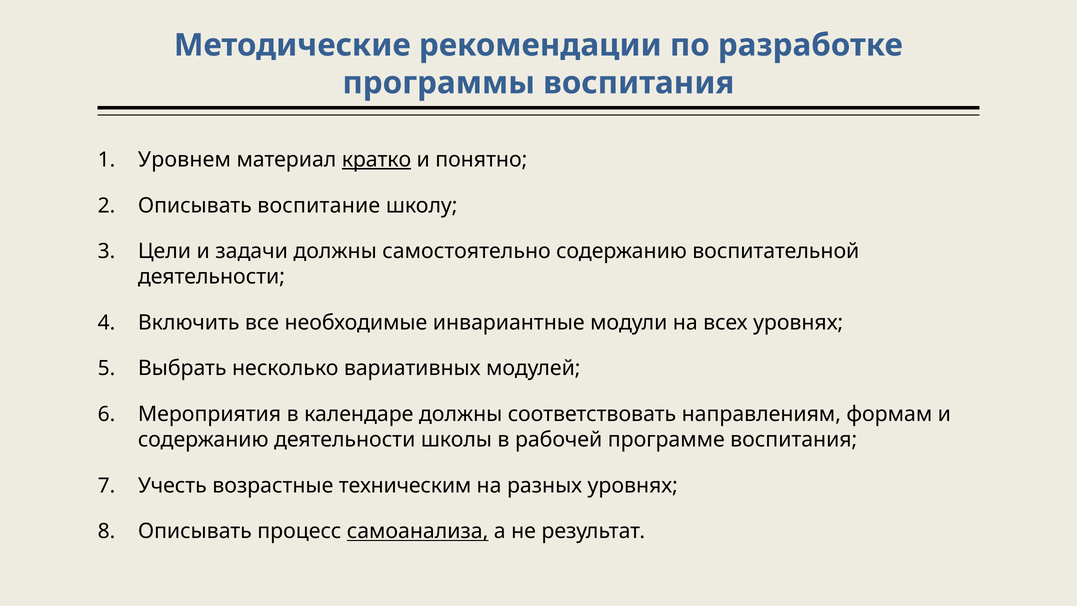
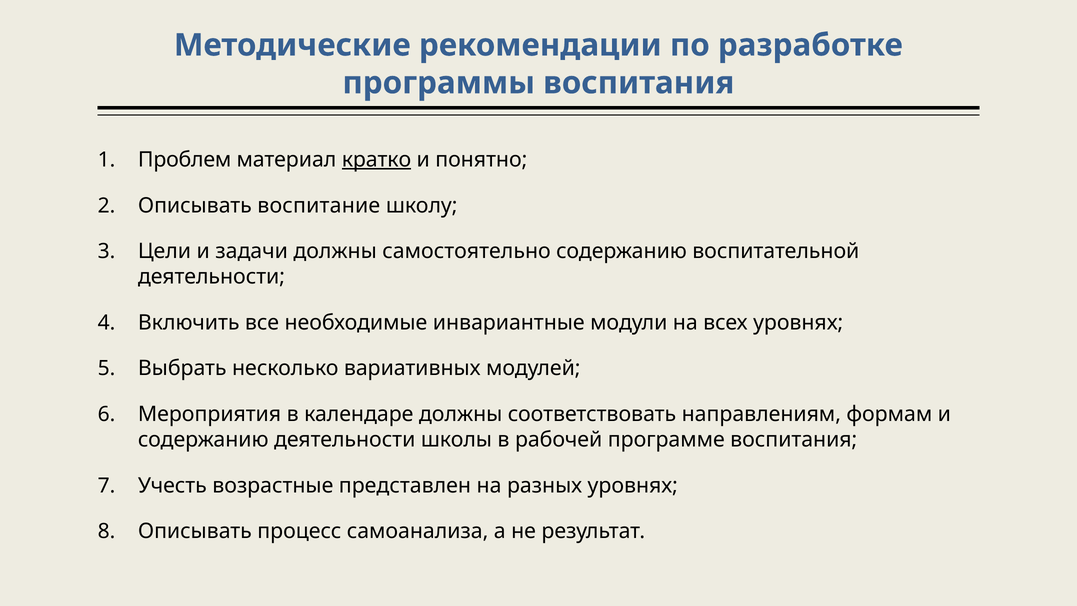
Уровнем: Уровнем -> Проблем (185, 160)
техническим: техническим -> представлен (405, 485)
самоанализа underline: present -> none (418, 531)
